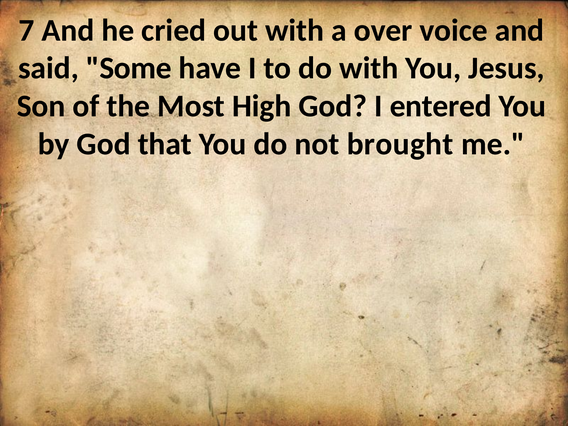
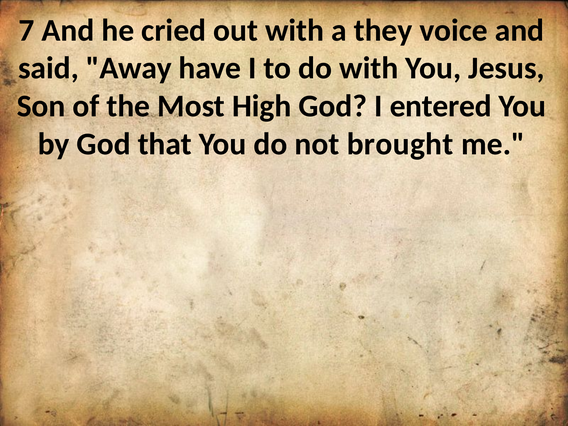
over: over -> they (383, 30)
Some: Some -> Away (129, 68)
